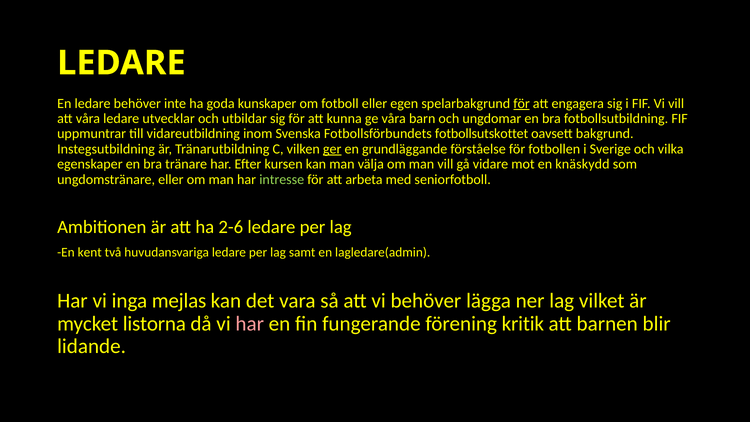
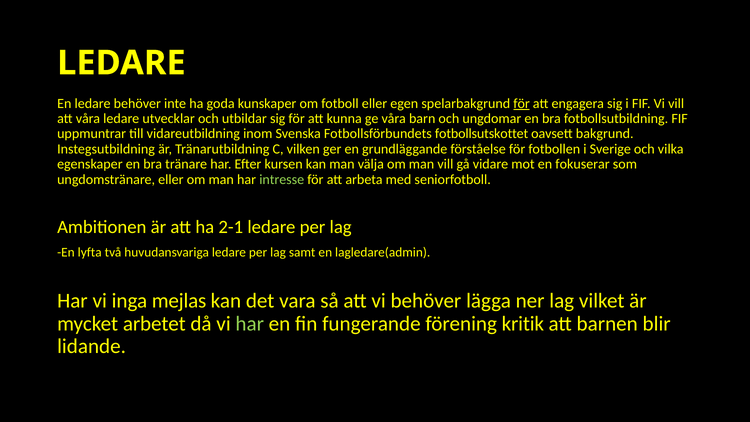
ger underline: present -> none (332, 149)
knäskydd: knäskydd -> fokuserar (583, 164)
2-6: 2-6 -> 2-1 (231, 227)
kent: kent -> lyfta (90, 252)
listorna: listorna -> arbetet (154, 324)
har colour: pink -> light green (250, 324)
